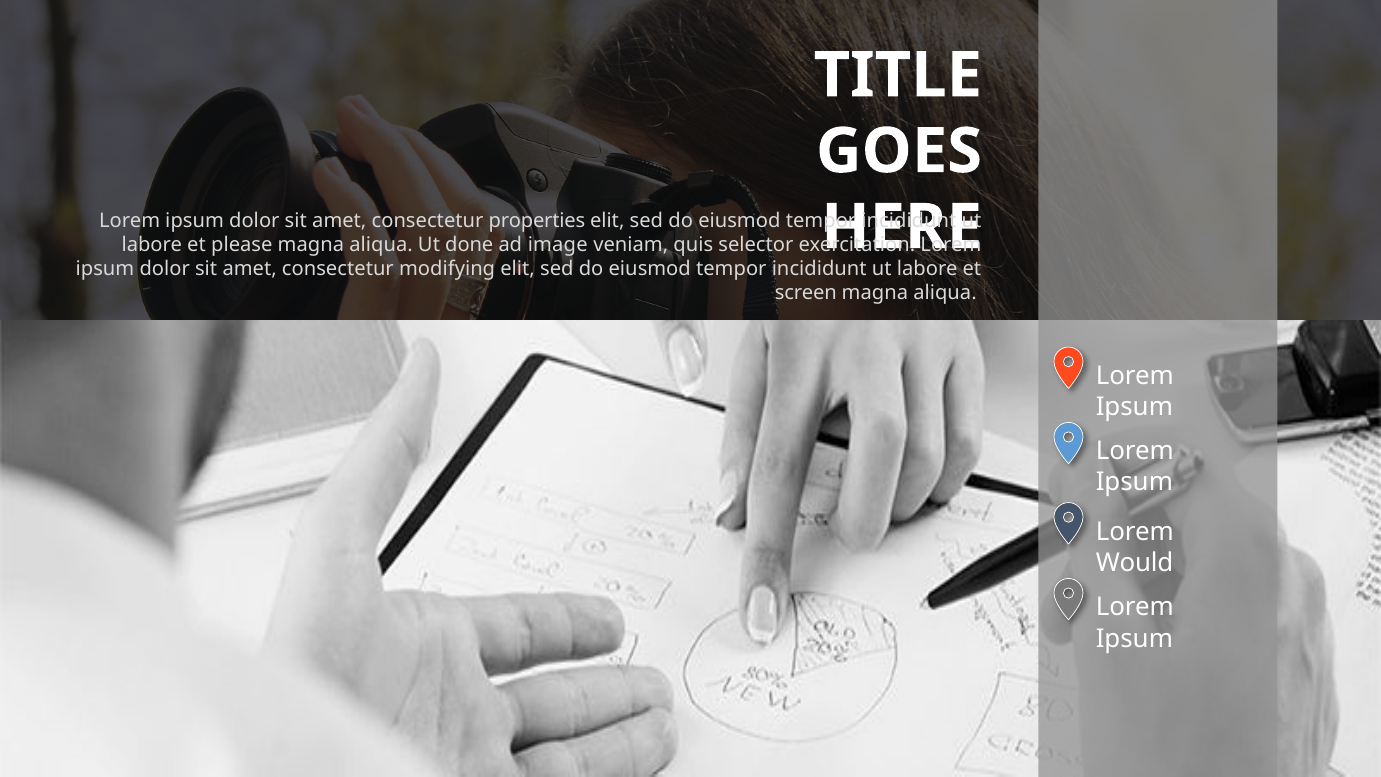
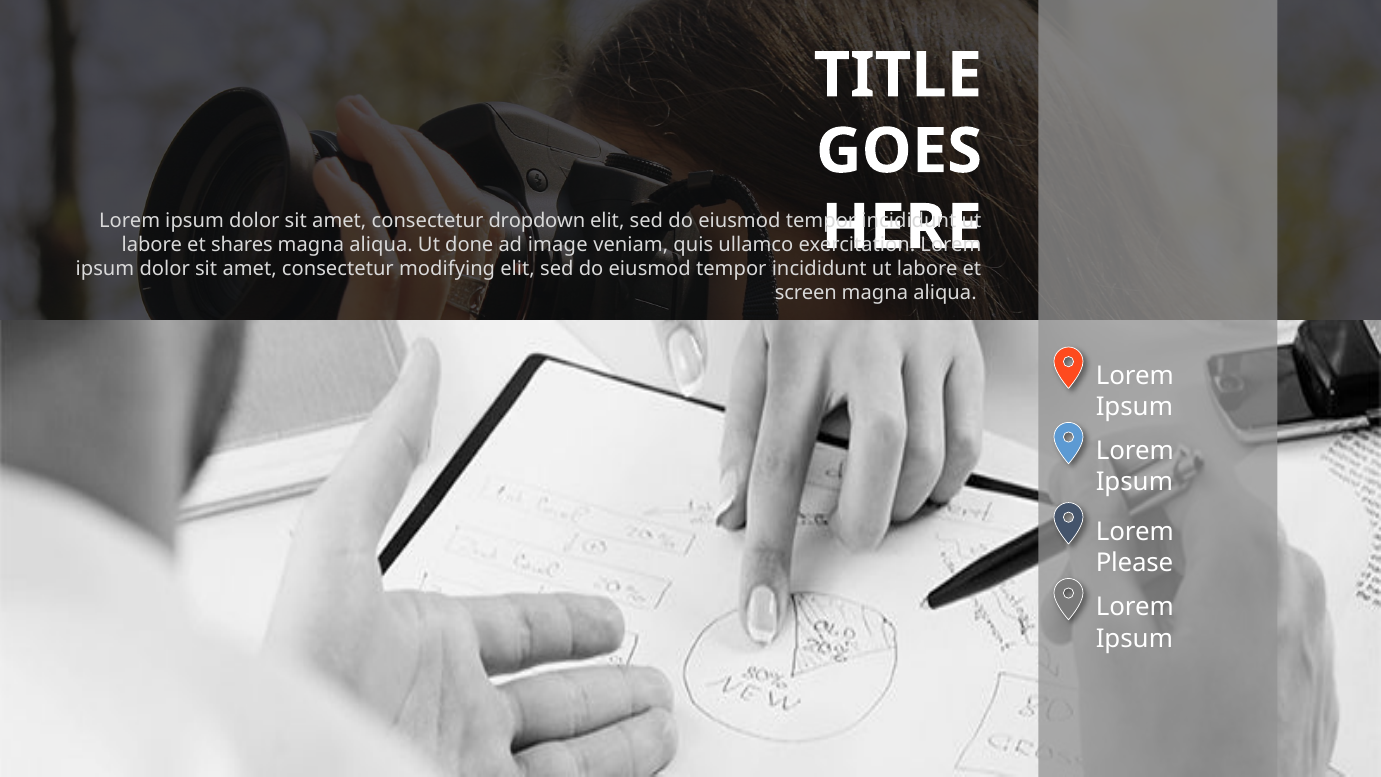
properties: properties -> dropdown (537, 221)
please: please -> shares (242, 245)
selector: selector -> ullamco (756, 245)
Would: Would -> Please (1134, 562)
